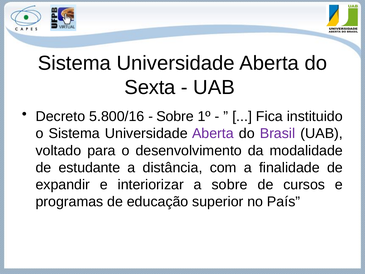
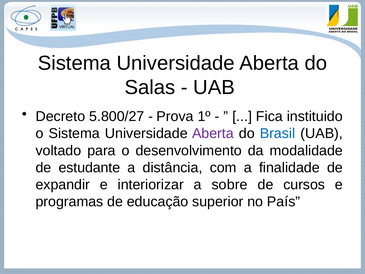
Sexta: Sexta -> Salas (150, 87)
5.800/16: 5.800/16 -> 5.800/27 (117, 116)
Sobre: Sobre -> Prova (175, 116)
Brasil colour: purple -> blue (278, 133)
